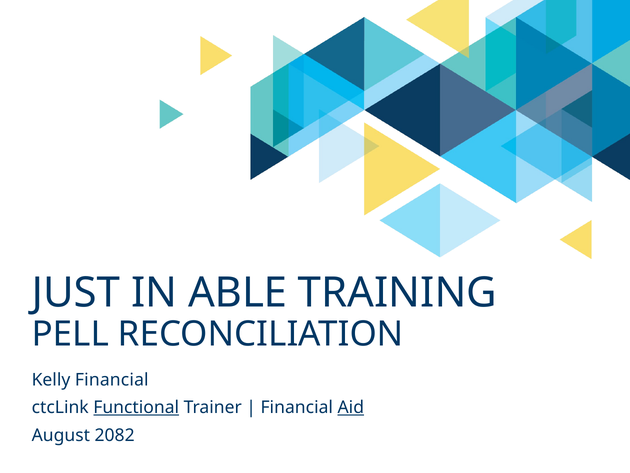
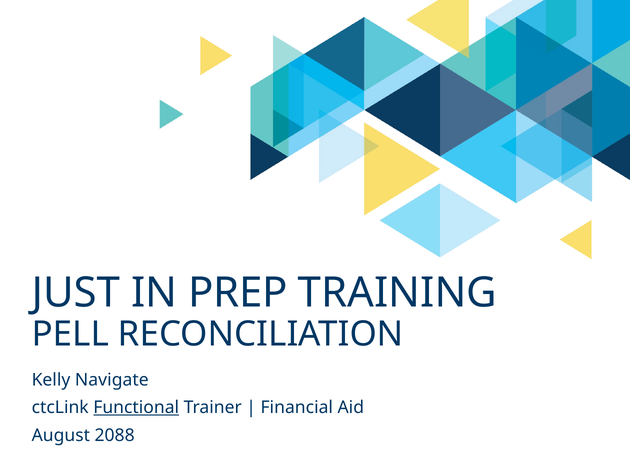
ABLE: ABLE -> PREP (238, 292)
Kelly Financial: Financial -> Navigate (112, 380)
Aid underline: present -> none (351, 407)
2082: 2082 -> 2088 (115, 435)
